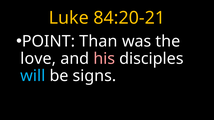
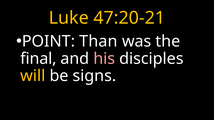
84:20-21: 84:20-21 -> 47:20-21 (129, 18)
love: love -> final (38, 59)
will colour: light blue -> yellow (33, 76)
